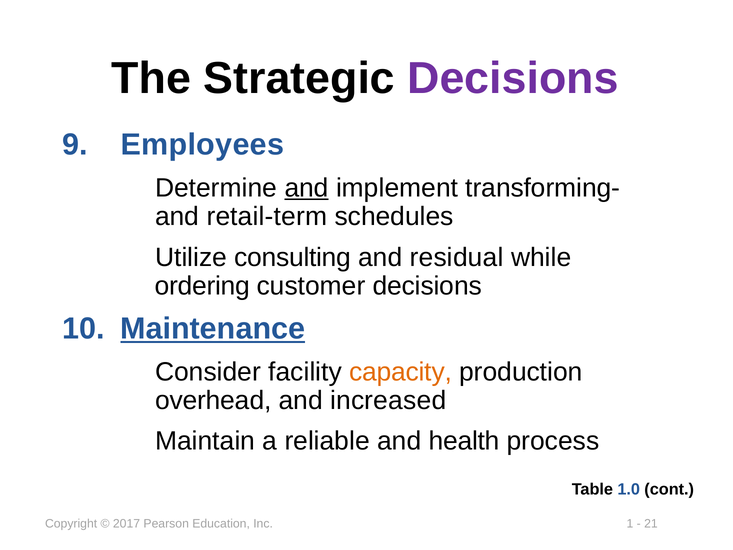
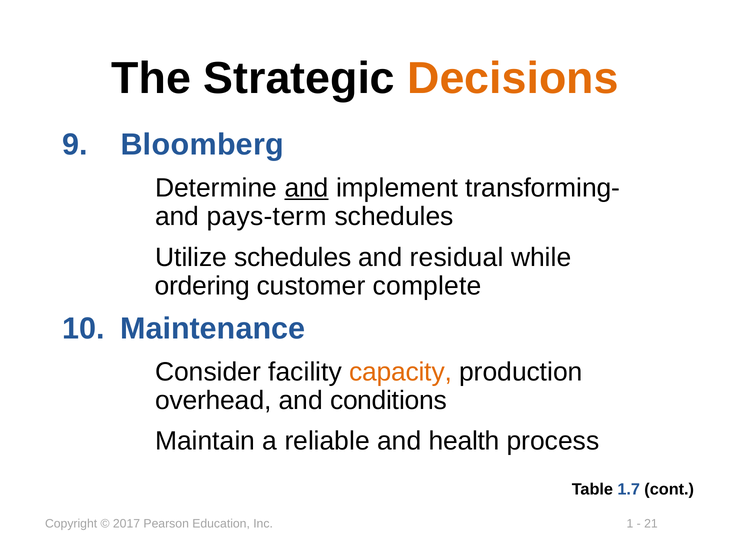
Decisions colour: purple -> orange (513, 78)
Employees: Employees -> Bloomberg (202, 145)
retail-term: retail-term -> pays-term (267, 216)
consulting: consulting -> schedules (293, 257)
customer decisions: decisions -> complete (427, 286)
Maintenance underline: present -> none (213, 329)
increased: increased -> conditions (388, 400)
1.0: 1.0 -> 1.7 (629, 489)
